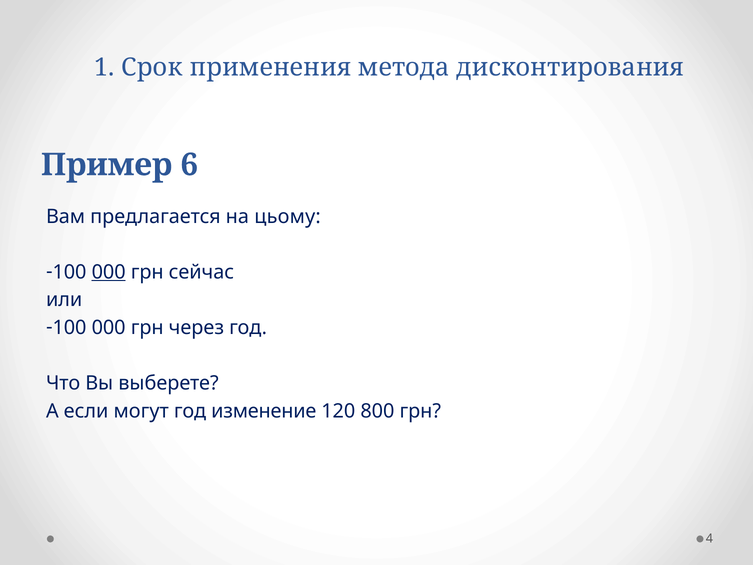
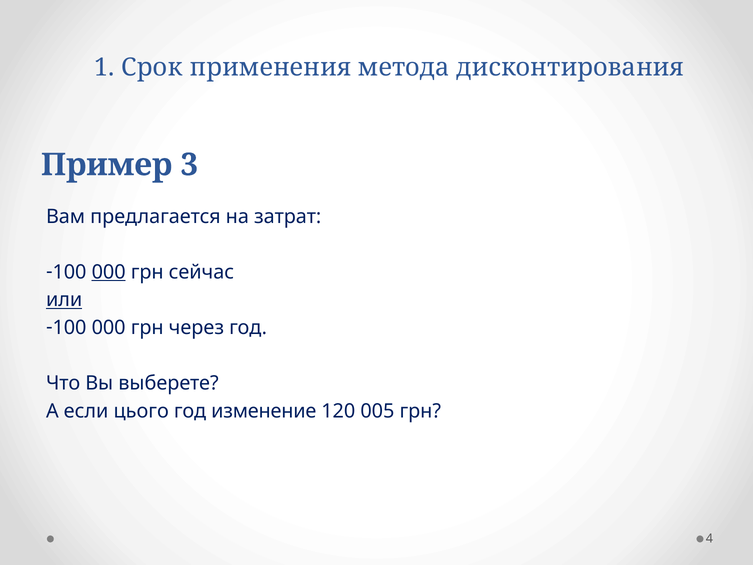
6: 6 -> 3 (189, 165)
цьому: цьому -> затрат (288, 216)
или underline: none -> present (64, 300)
могут: могут -> цього (141, 411)
800: 800 -> 005 (377, 411)
